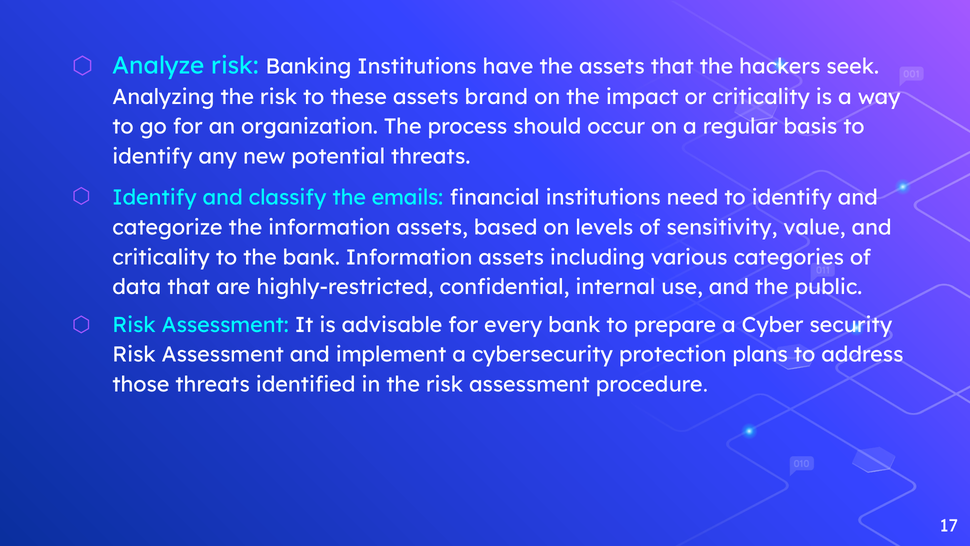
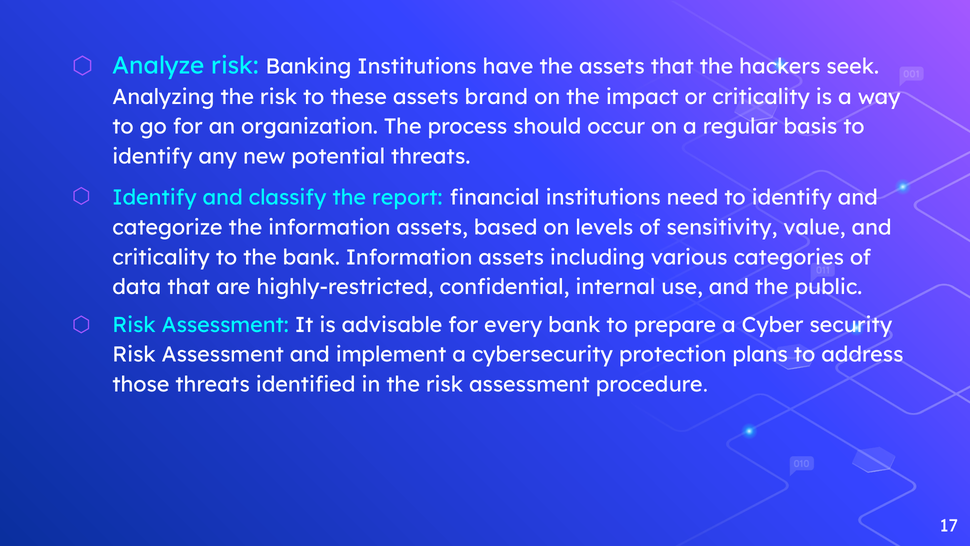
emails: emails -> report (407, 197)
